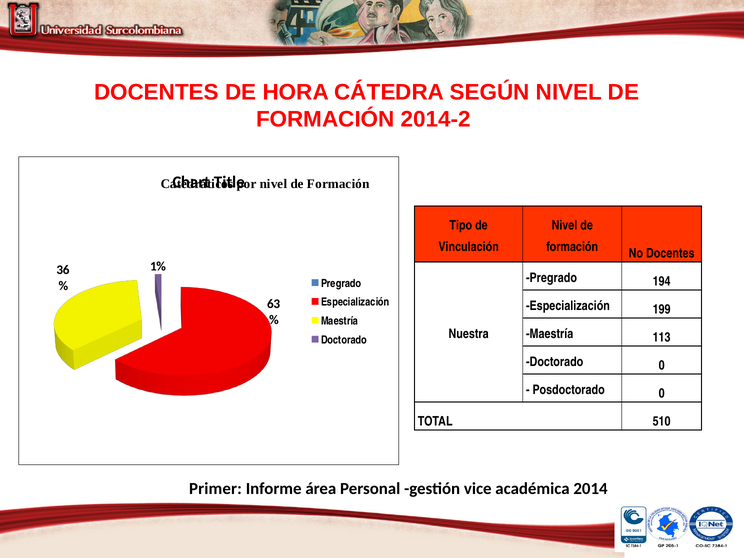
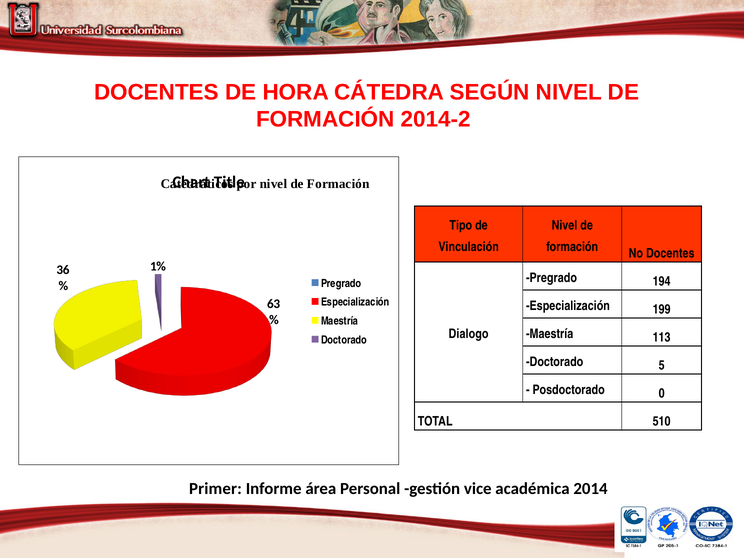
Nuestra: Nuestra -> Dialogo (469, 334)
Doctorado 0: 0 -> 5 (662, 365)
